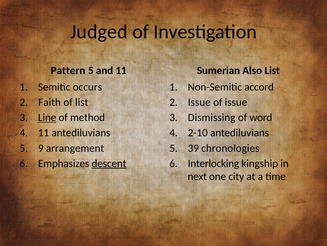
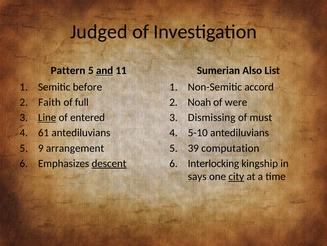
and underline: none -> present (105, 70)
occurs: occurs -> before (87, 87)
of list: list -> full (82, 102)
Issue: Issue -> Noah (199, 102)
of issue: issue -> were (236, 102)
method: method -> entered (88, 117)
word: word -> must (261, 117)
11: 11 -> 61 (44, 132)
2-10: 2-10 -> 5-10 (198, 132)
chronologies: chronologies -> computation (230, 148)
next: next -> says (197, 176)
city underline: none -> present (236, 176)
